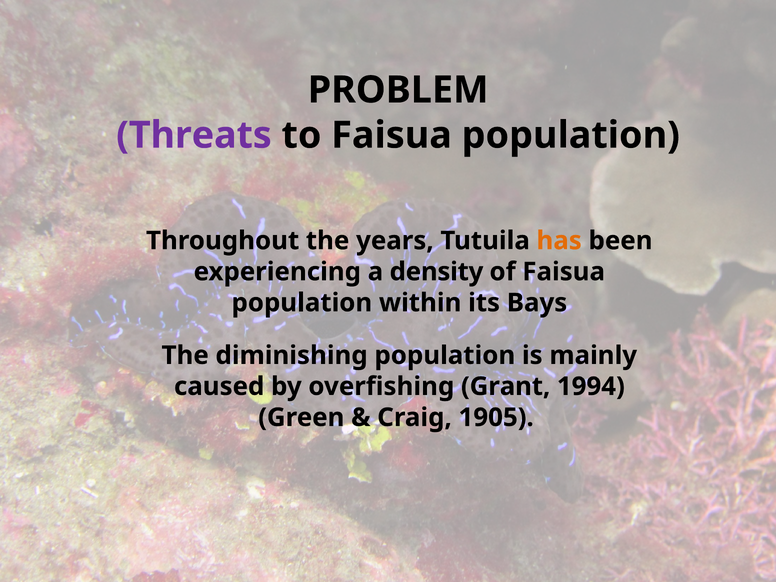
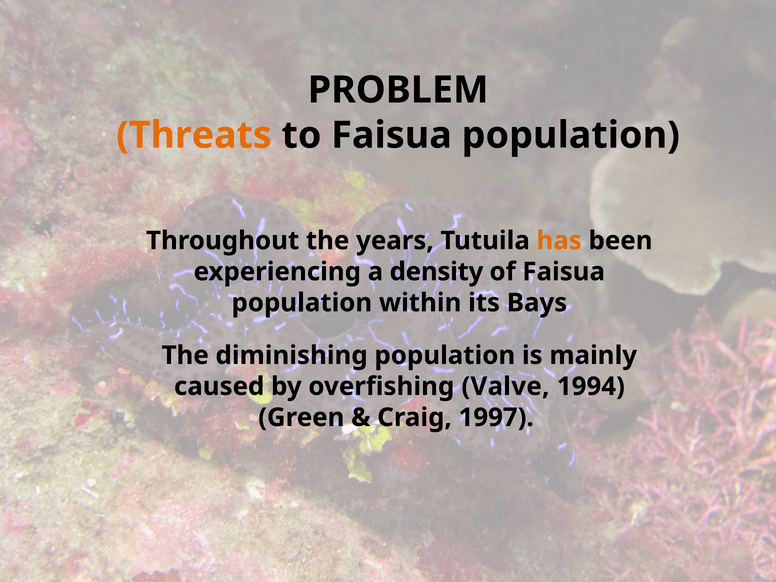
Threats colour: purple -> orange (194, 135)
Grant: Grant -> Valve (505, 386)
1905: 1905 -> 1997 (496, 417)
